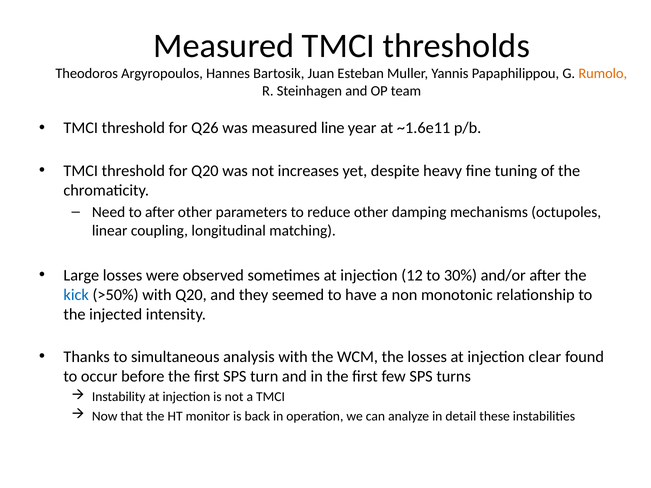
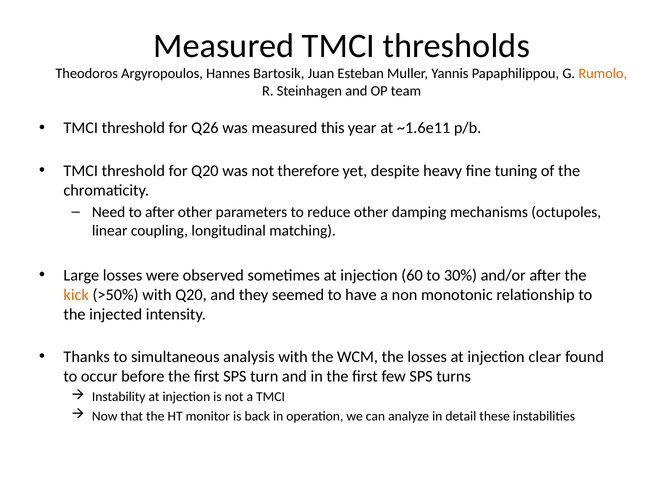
line: line -> this (333, 128)
increases: increases -> therefore (308, 171)
12: 12 -> 60 (412, 275)
kick colour: blue -> orange (76, 295)
